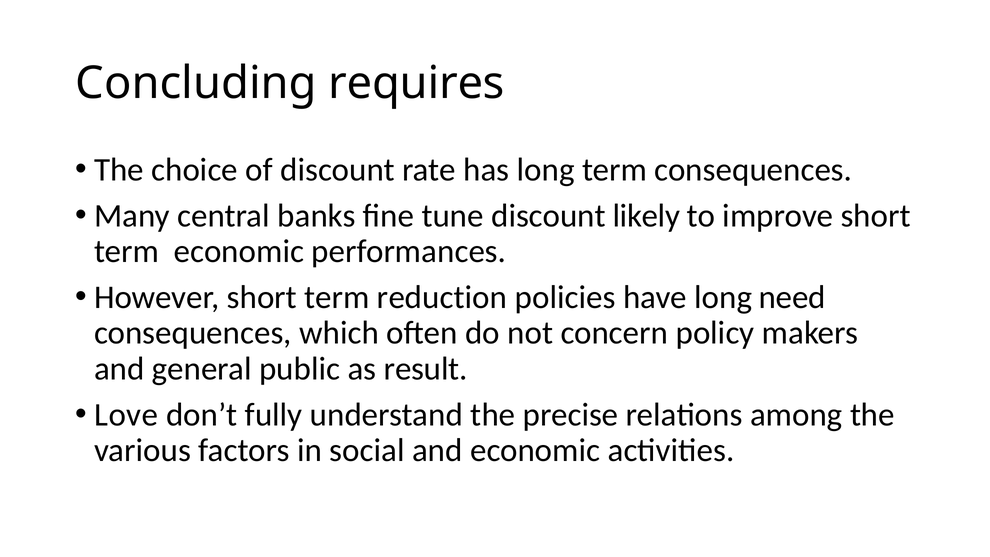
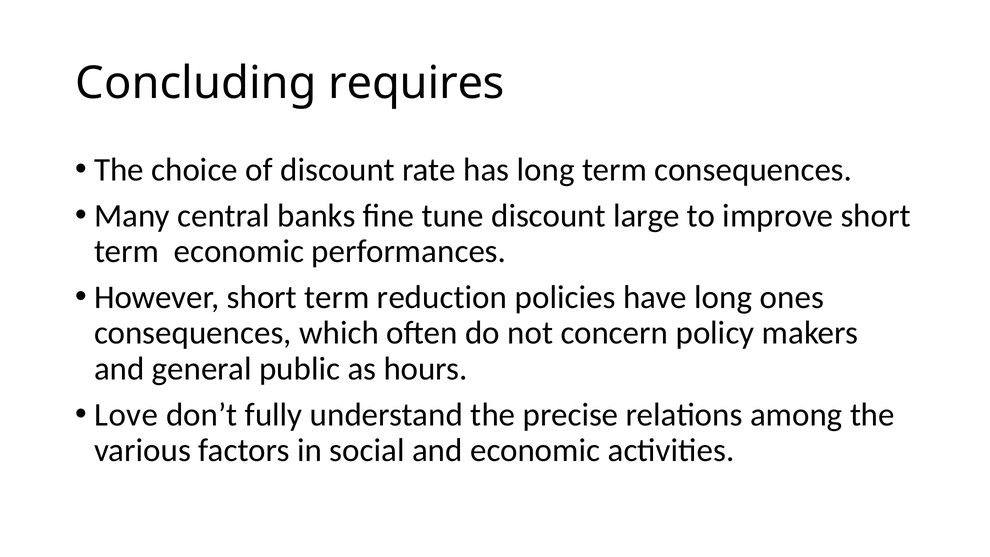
likely: likely -> large (646, 216)
need: need -> ones (792, 297)
result: result -> hours (426, 369)
